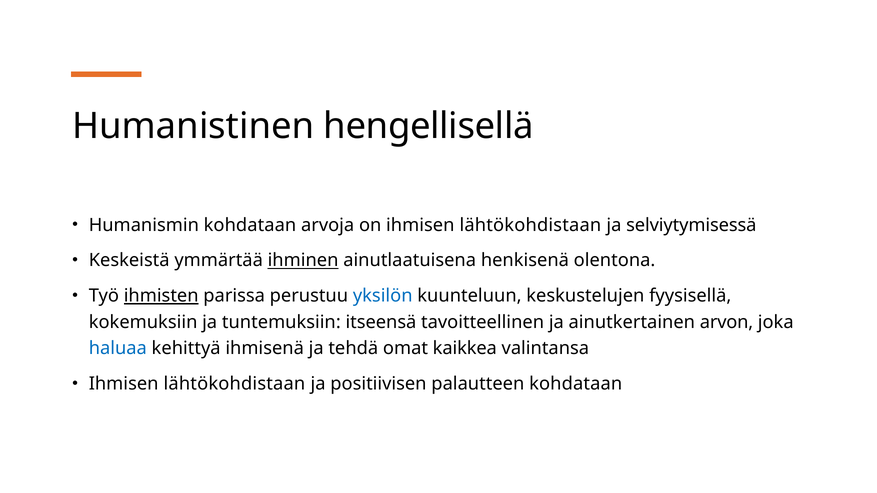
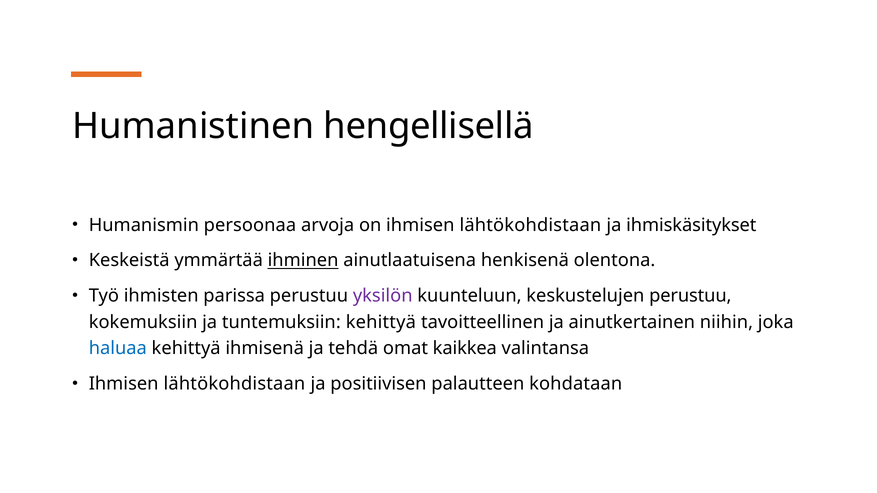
Humanismin kohdataan: kohdataan -> persoonaa (250, 225)
selviytymisessä: selviytymisessä -> ihmiskäsitykset (691, 225)
ihmisten underline: present -> none (161, 296)
yksilön colour: blue -> purple (383, 296)
keskustelujen fyysisellä: fyysisellä -> perustuu (690, 296)
tuntemuksiin itseensä: itseensä -> kehittyä (381, 322)
arvon: arvon -> niihin (726, 322)
